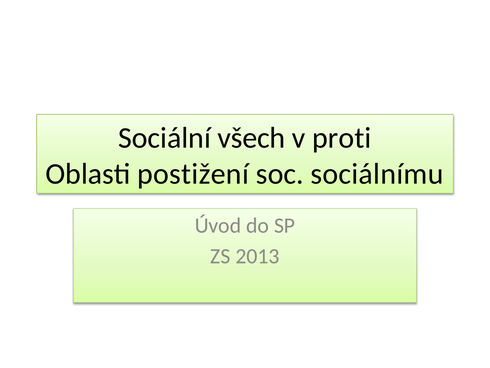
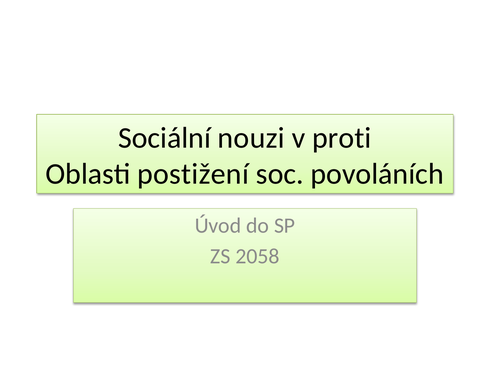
všech: všech -> nouzi (251, 138)
sociálnímu: sociálnímu -> povoláních (377, 174)
2013: 2013 -> 2058 (258, 256)
